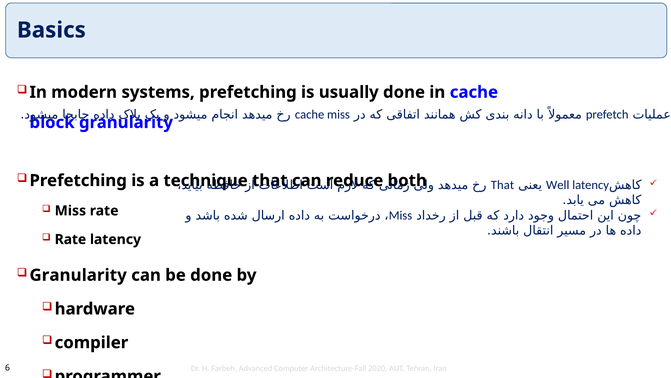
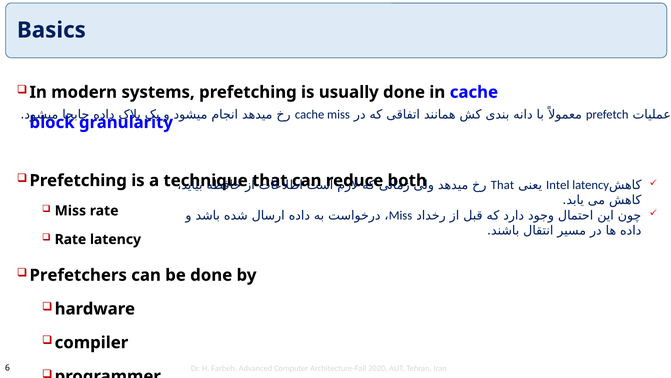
Well: Well -> Intel (558, 185)
Granularity: Granularity -> Prefetchers (78, 275)
